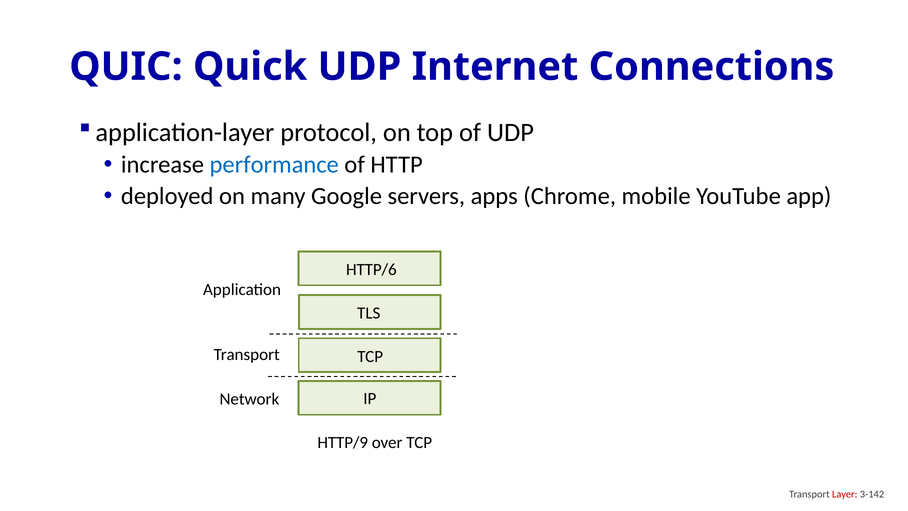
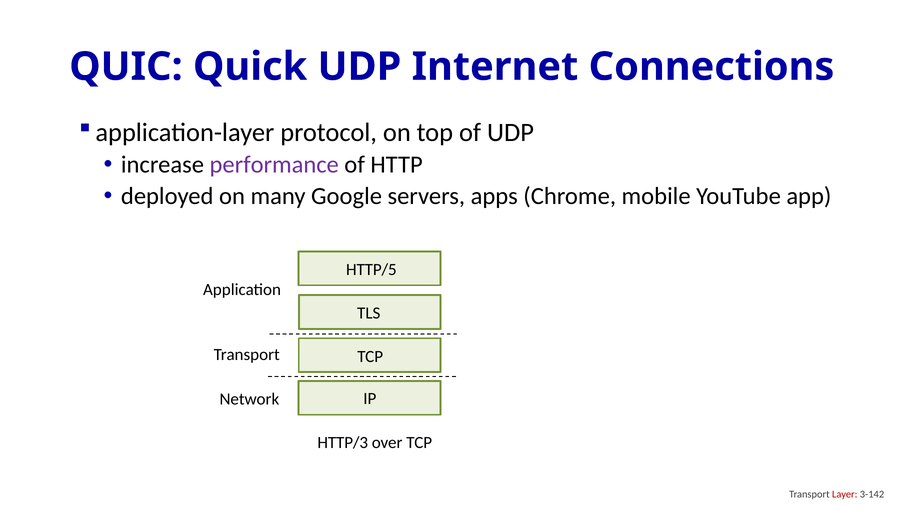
performance colour: blue -> purple (274, 165)
HTTP/6: HTTP/6 -> HTTP/5 (371, 269)
HTTP/9: HTTP/9 -> HTTP/3 (343, 442)
